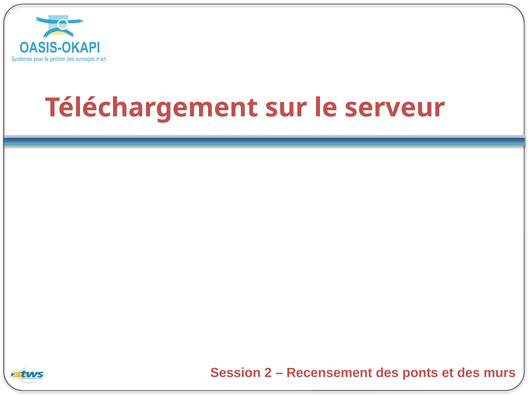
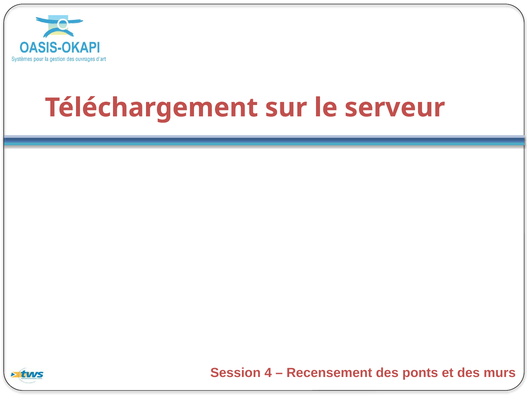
2: 2 -> 4 (268, 373)
